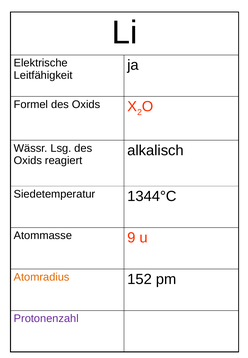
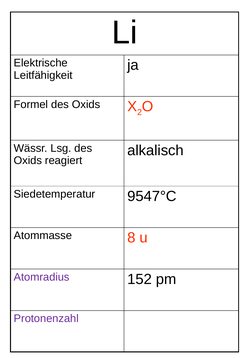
1344°C: 1344°C -> 9547°C (152, 196)
9: 9 -> 8 (131, 238)
Atomradius colour: orange -> purple (42, 277)
